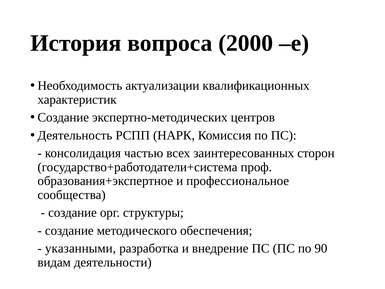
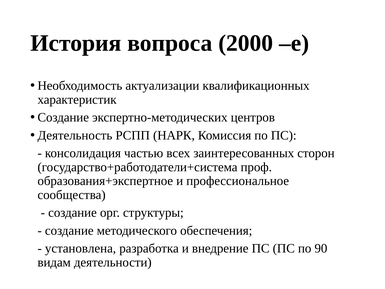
указанными: указанными -> установлена (81, 248)
